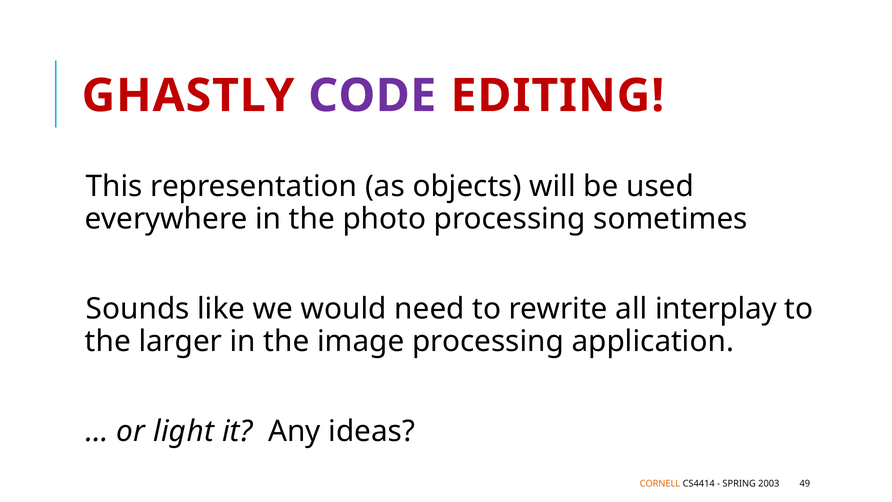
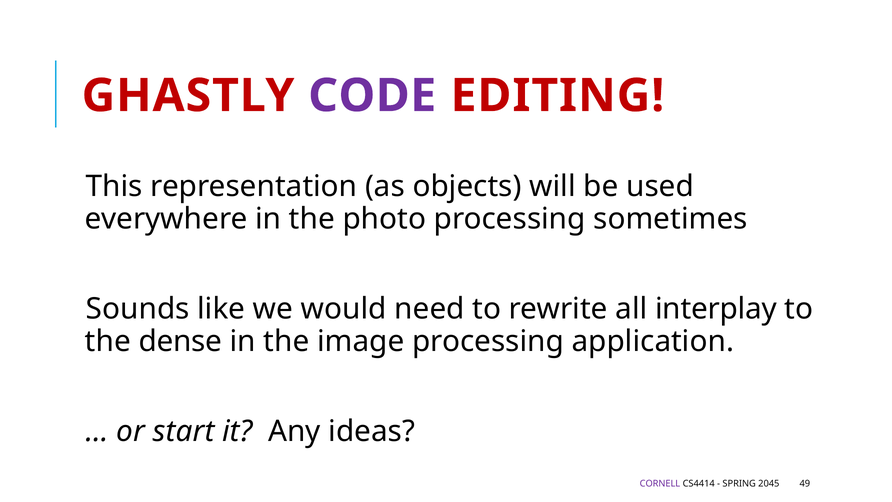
larger: larger -> dense (180, 341)
light: light -> start (184, 431)
CORNELL colour: orange -> purple (660, 483)
2003: 2003 -> 2045 (769, 483)
